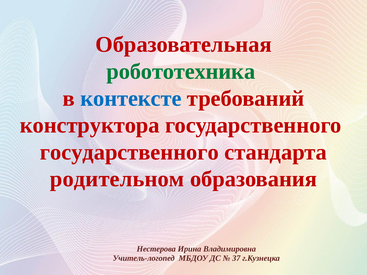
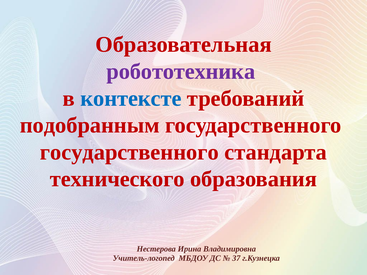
робототехника colour: green -> purple (181, 72)
конструктора: конструктора -> подобранным (90, 125)
родительном: родительном -> технического (117, 179)
